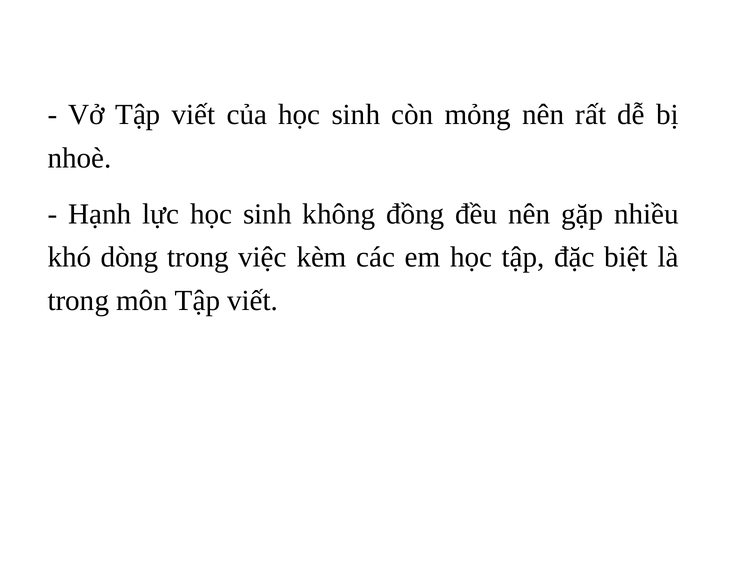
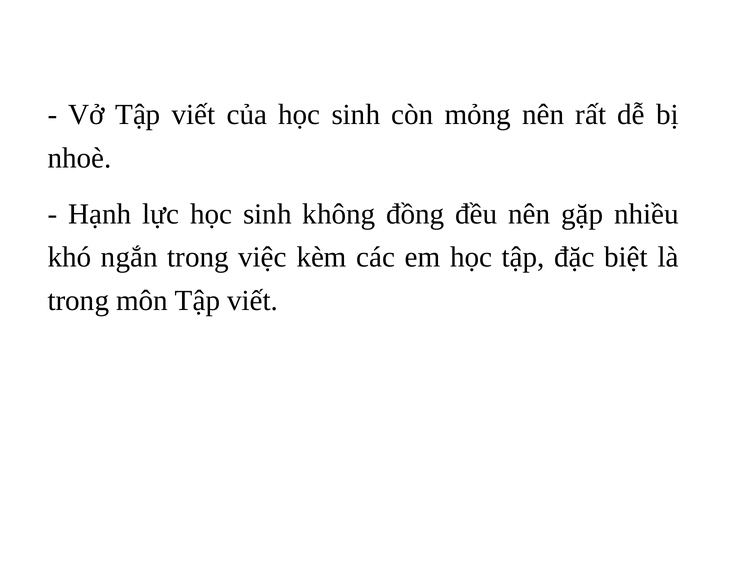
dòng: dòng -> ngắn (129, 257)
